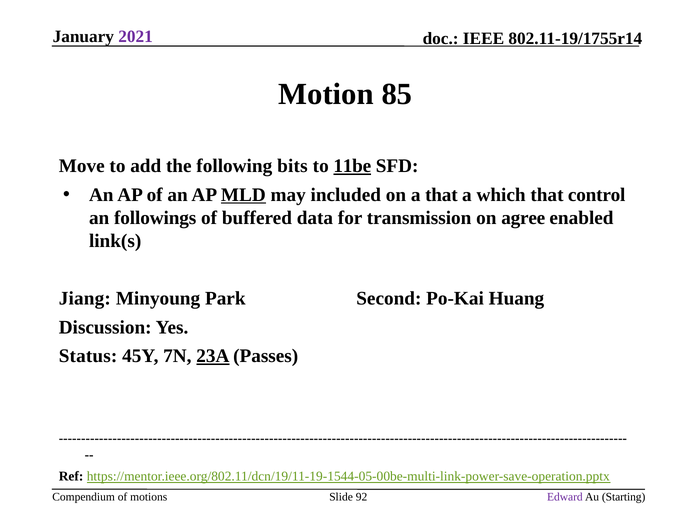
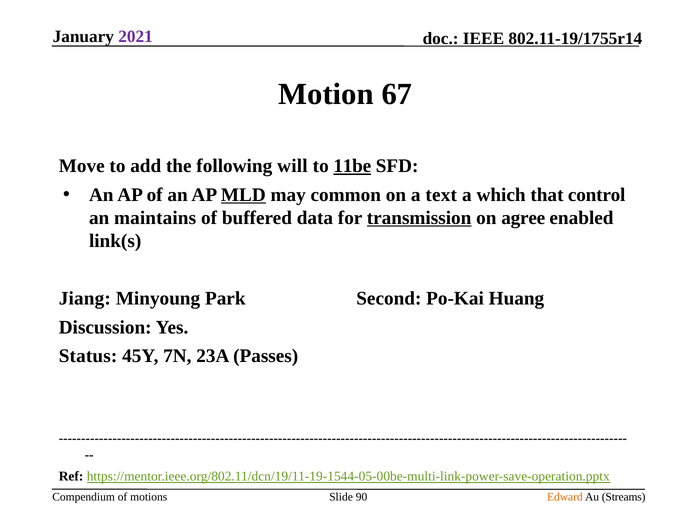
85: 85 -> 67 (397, 94)
bits: bits -> will (292, 166)
included: included -> common (346, 195)
a that: that -> text (441, 195)
followings: followings -> maintains (155, 218)
transmission underline: none -> present (419, 218)
23A underline: present -> none (213, 356)
92: 92 -> 90 (362, 497)
Edward colour: purple -> orange (565, 497)
Starting: Starting -> Streams (624, 497)
